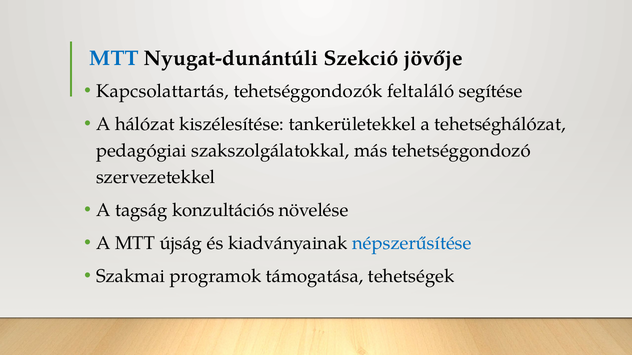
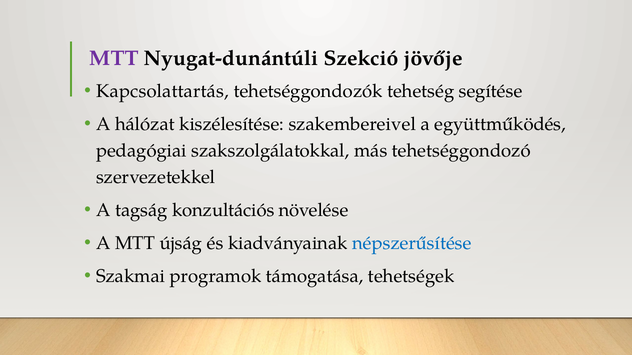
MTT colour: blue -> purple (114, 58)
feltaláló: feltaláló -> tehetség (421, 91)
tankerületekkel: tankerületekkel -> szakembereivel (352, 124)
tehetséghálózat: tehetséghálózat -> együttműködés (500, 124)
